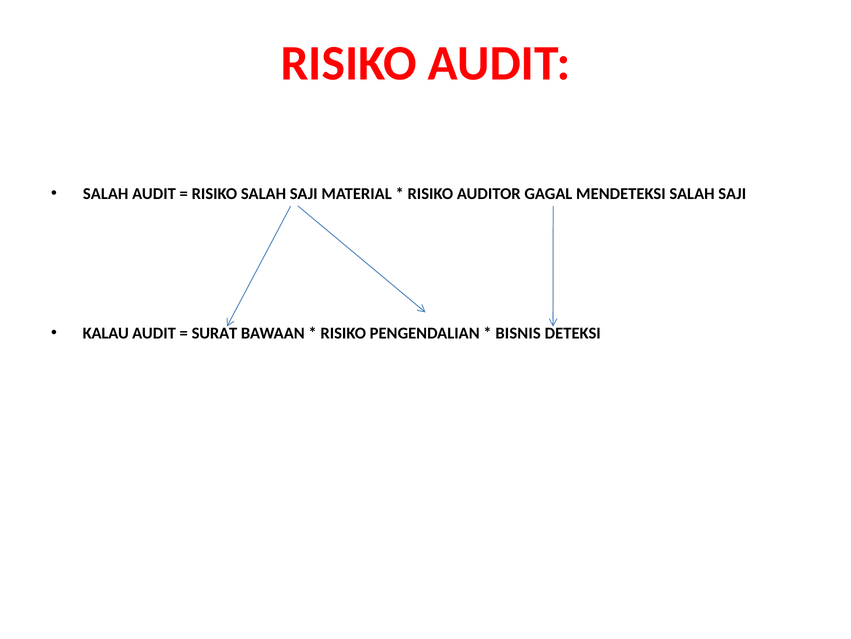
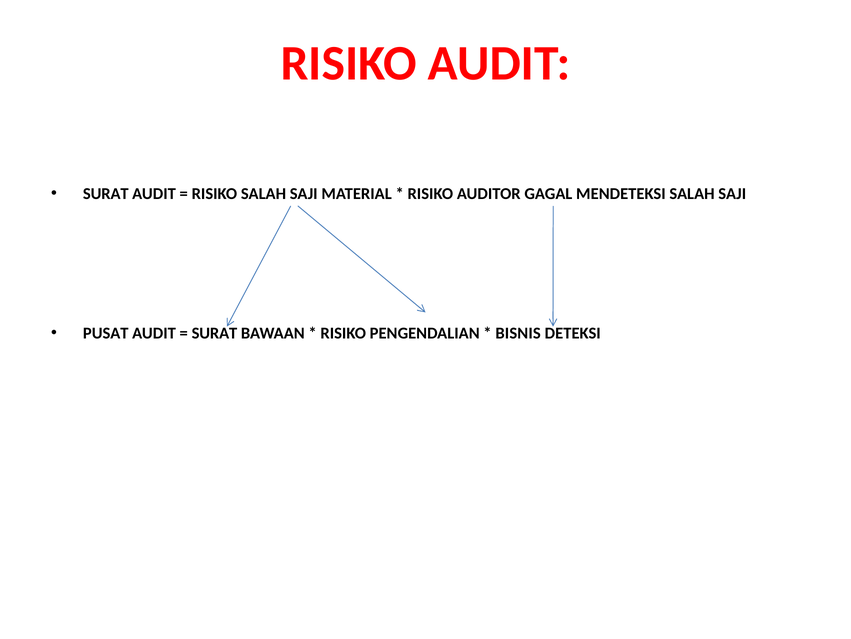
SALAH: SALAH -> SURAT (106, 193)
KALAU: KALAU -> PUSAT (106, 333)
